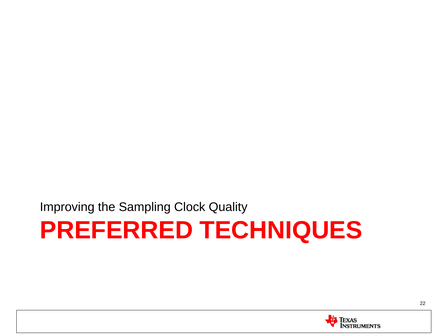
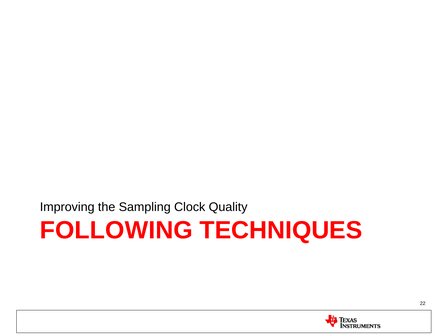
PREFERRED: PREFERRED -> FOLLOWING (116, 230)
